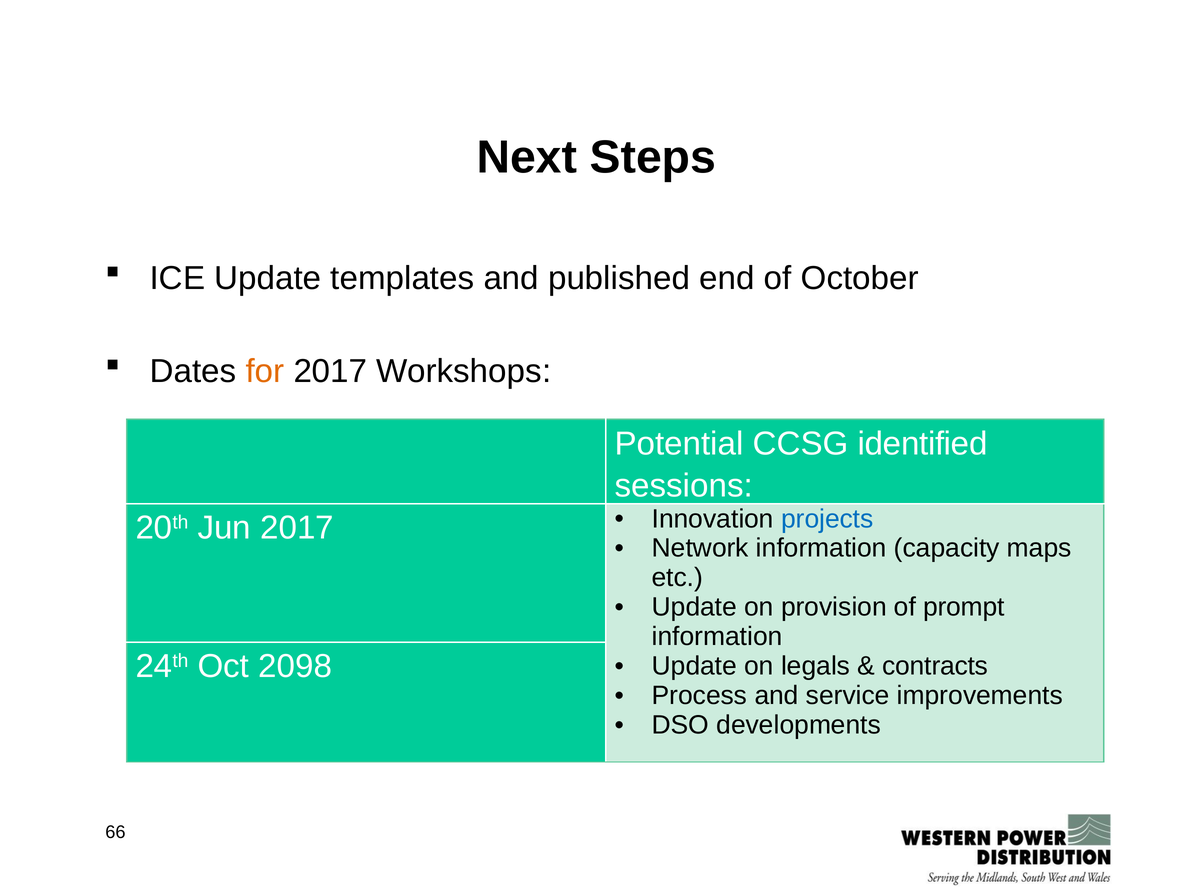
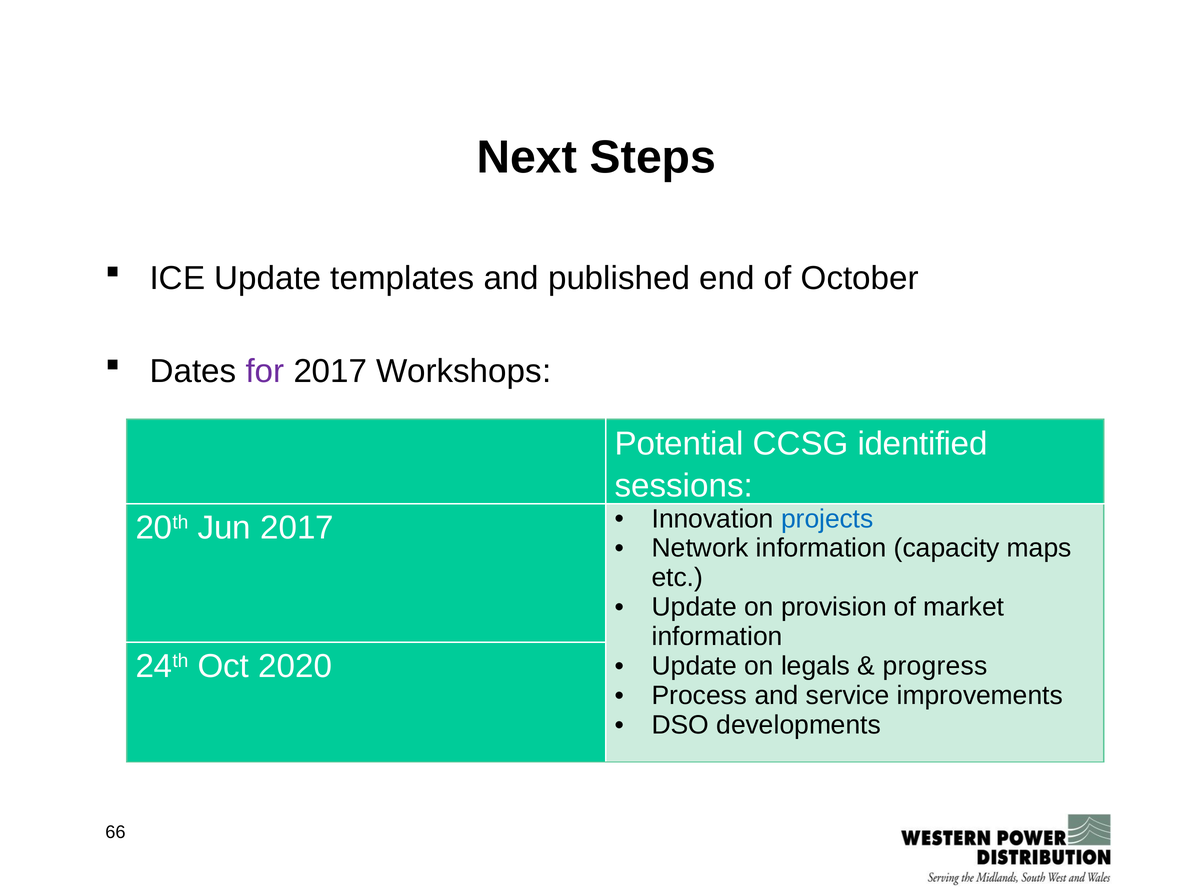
for colour: orange -> purple (265, 371)
prompt: prompt -> market (964, 607)
2098: 2098 -> 2020 (295, 666)
contracts: contracts -> progress (935, 666)
